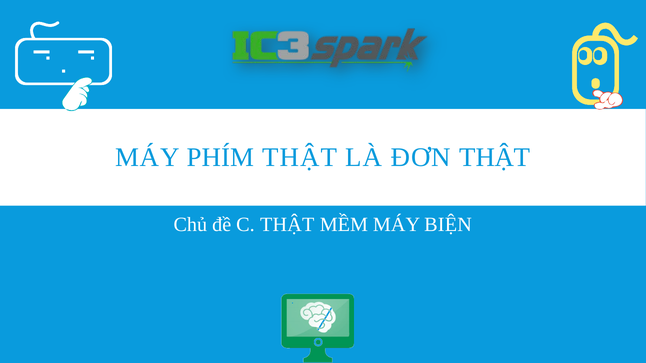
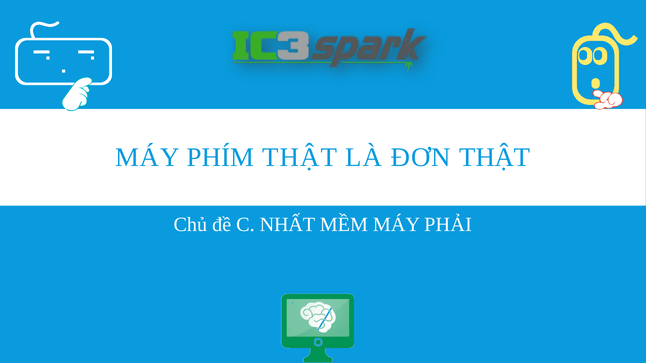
C THẬT: THẬT -> NHẤT (287, 225)
BIỆN: BIỆN -> PHẢI (448, 225)
